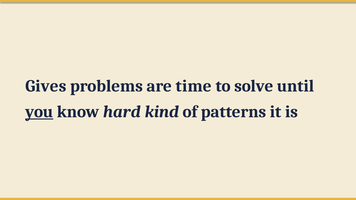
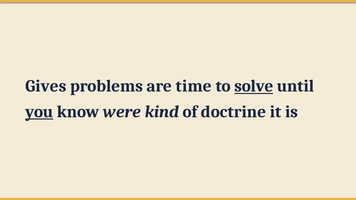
solve underline: none -> present (254, 86)
hard: hard -> were (122, 112)
patterns: patterns -> doctrine (234, 112)
